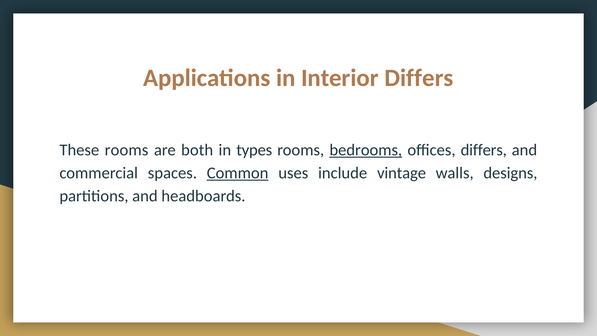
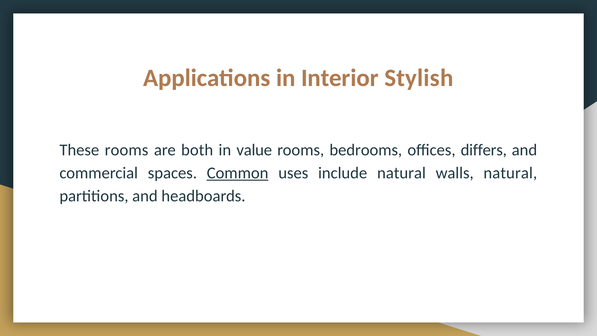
Interior Differs: Differs -> Stylish (419, 78)
types: types -> value (254, 150)
bedrooms underline: present -> none (366, 150)
include vintage: vintage -> natural (401, 173)
walls designs: designs -> natural (510, 173)
